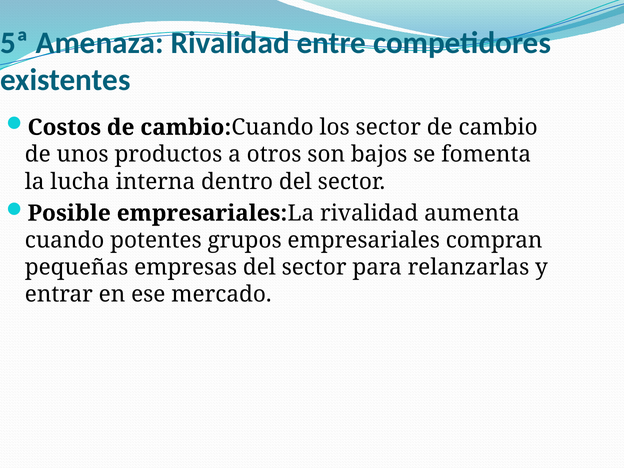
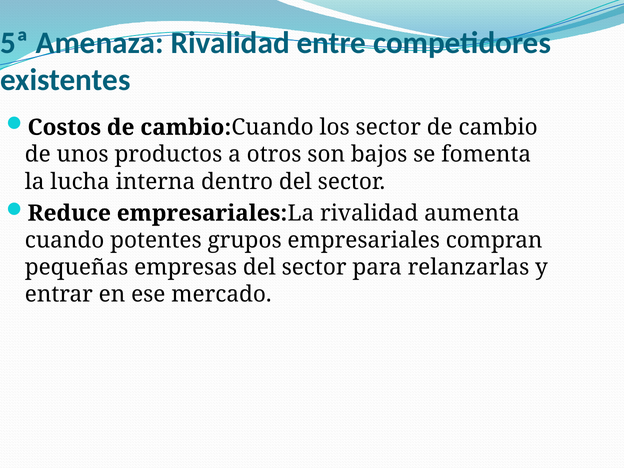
Posible: Posible -> Reduce (69, 213)
